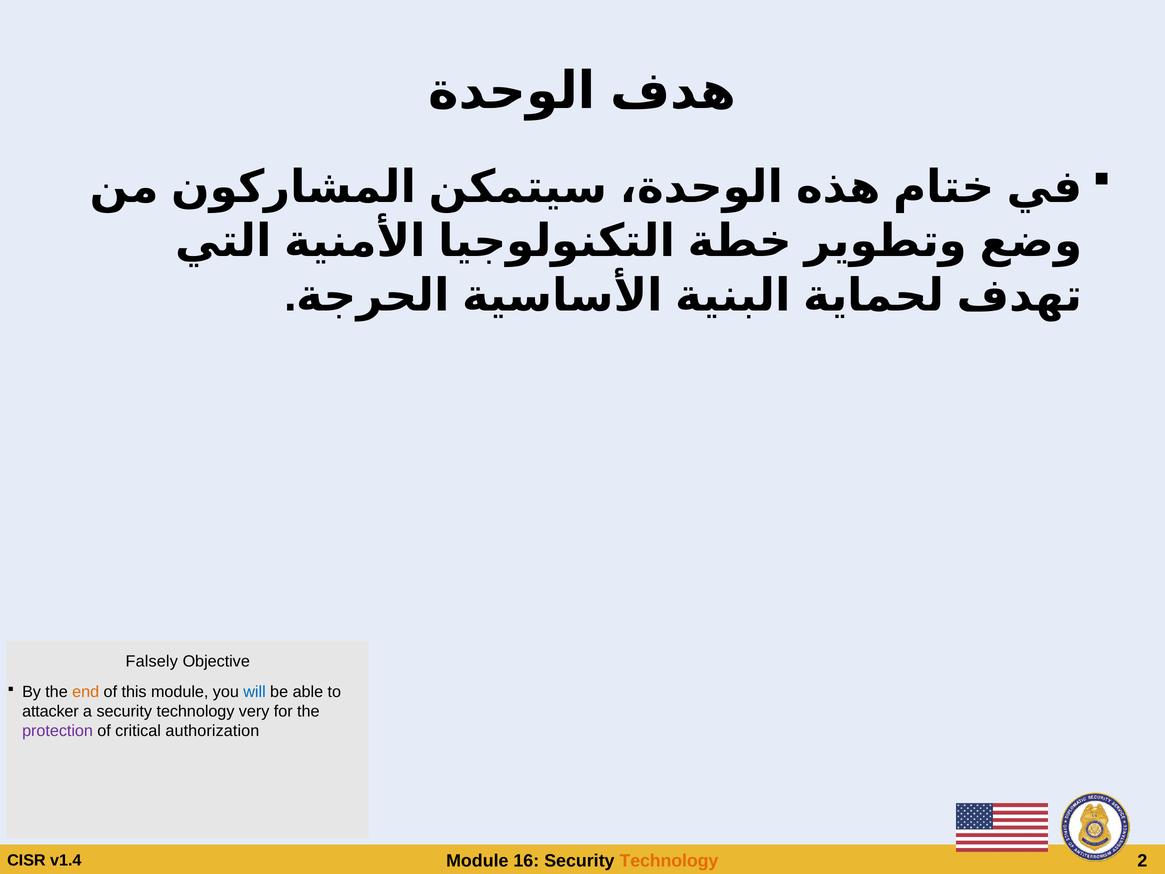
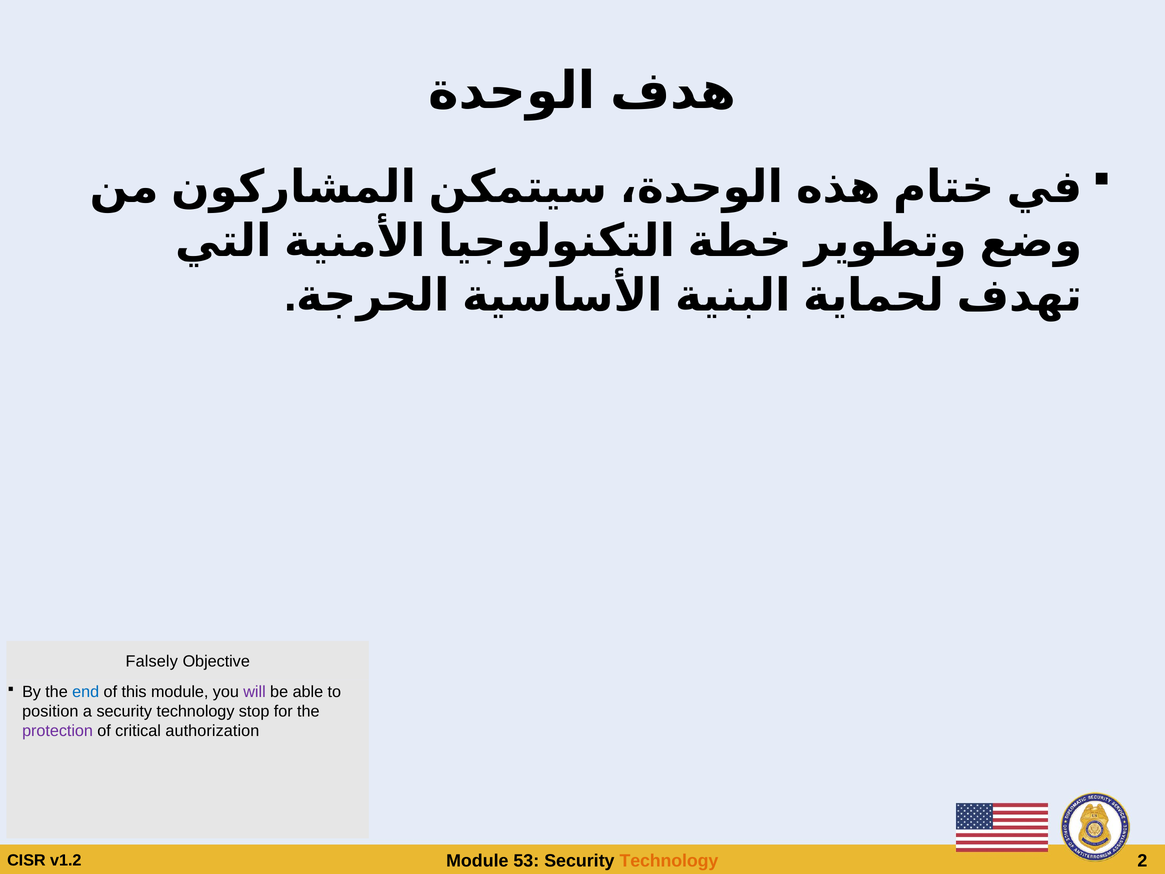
end colour: orange -> blue (86, 692)
will colour: blue -> purple (255, 692)
attacker: attacker -> position (50, 711)
very: very -> stop (254, 711)
16: 16 -> 53 (526, 860)
v1.4: v1.4 -> v1.2 (66, 860)
